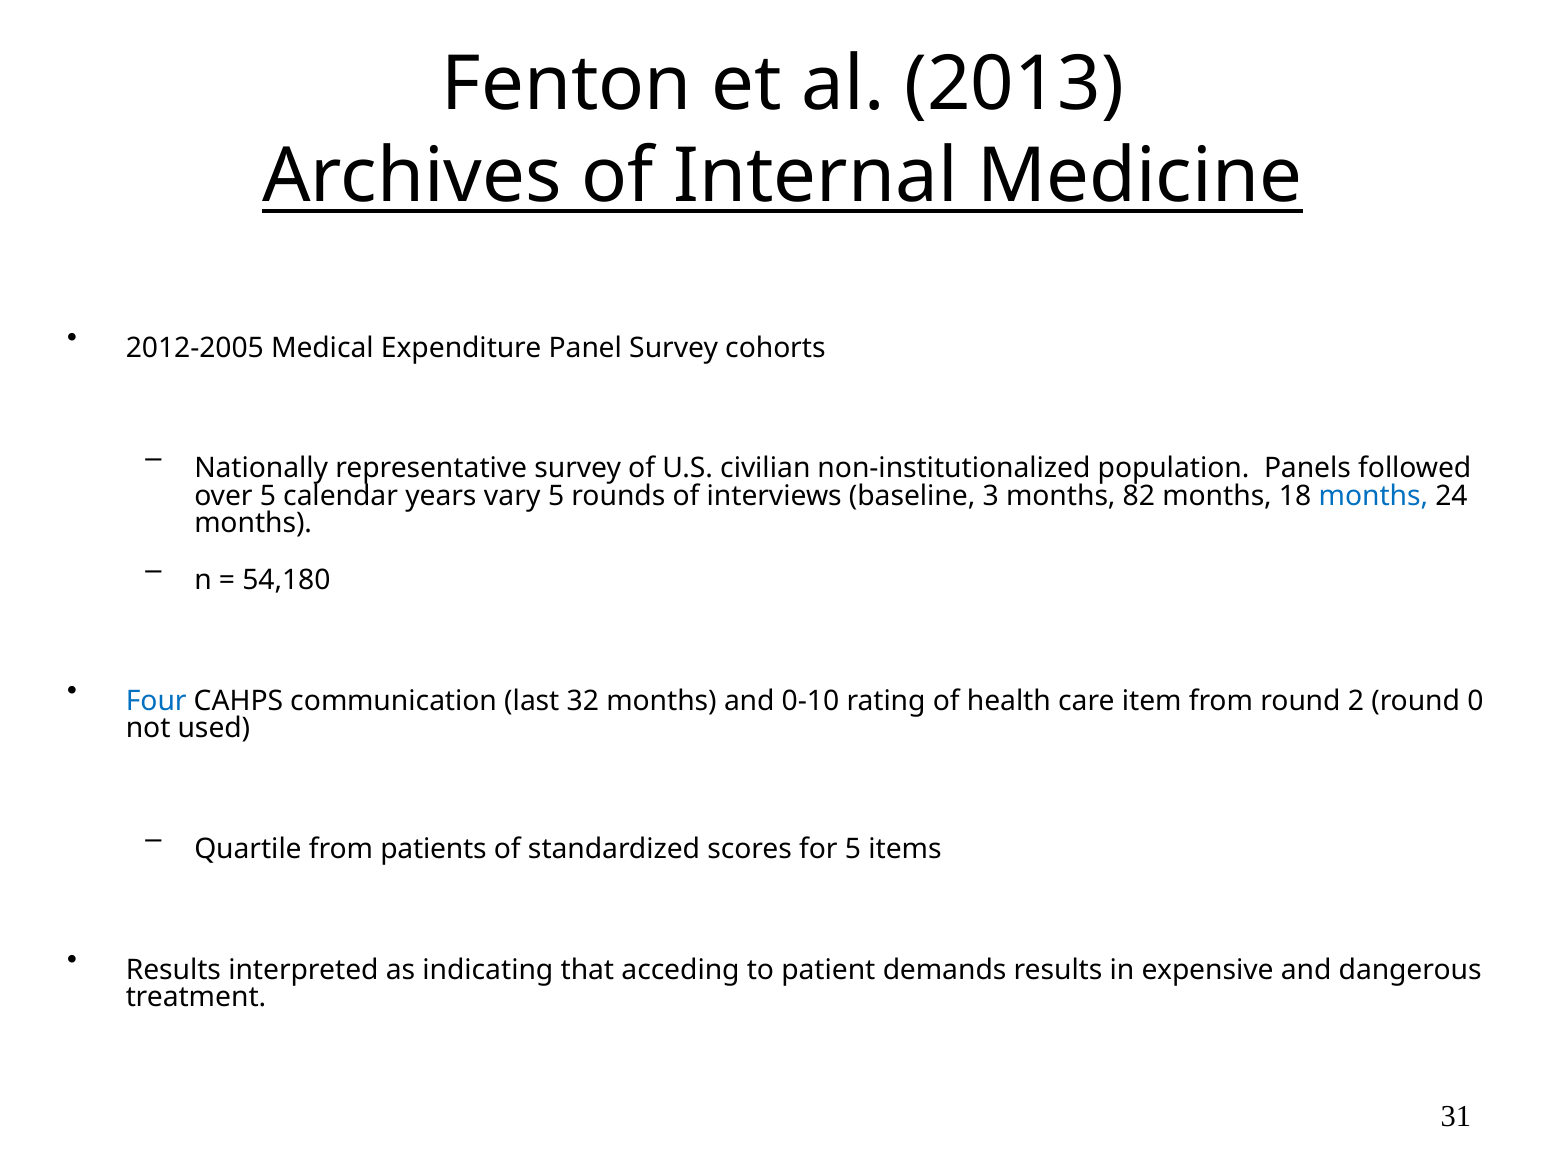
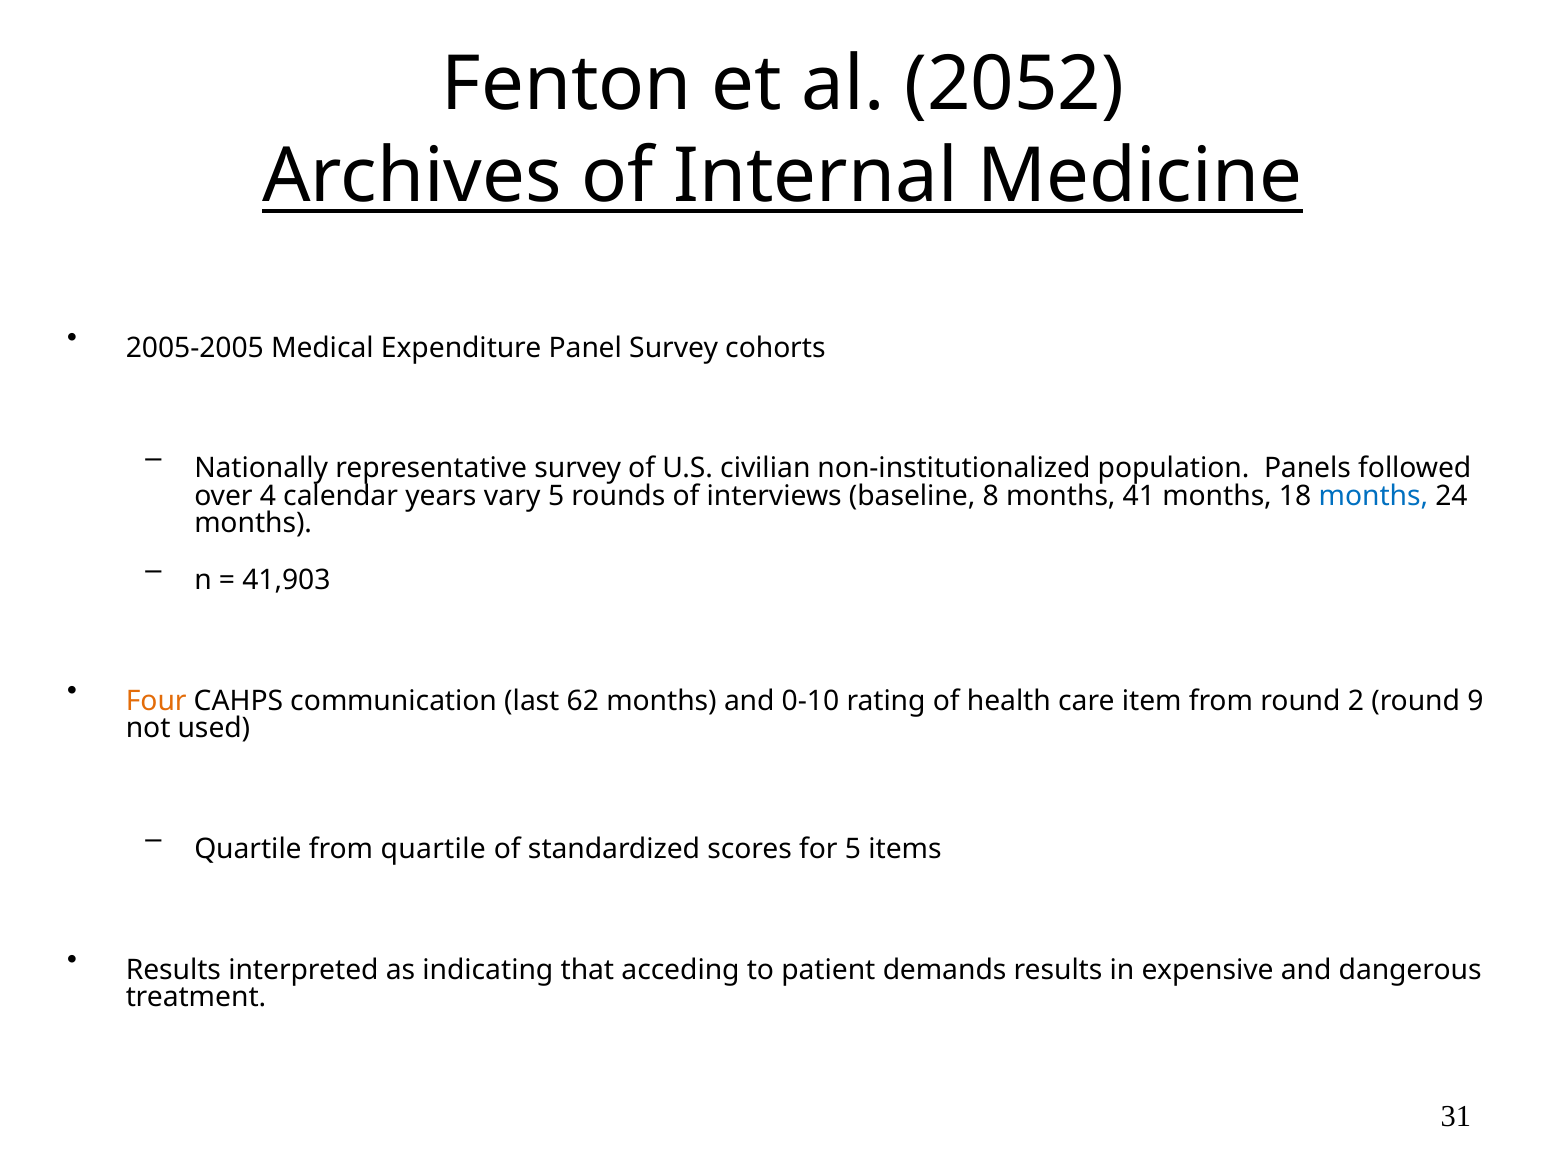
2013: 2013 -> 2052 (1014, 85)
2012-2005: 2012-2005 -> 2005-2005 (195, 348)
over 5: 5 -> 4 (268, 496)
3: 3 -> 8 (991, 496)
82: 82 -> 41 (1139, 496)
54,180: 54,180 -> 41,903 (286, 580)
Four colour: blue -> orange (156, 701)
32: 32 -> 62 (583, 701)
0: 0 -> 9 (1475, 701)
from patients: patients -> quartile (433, 849)
